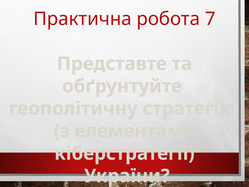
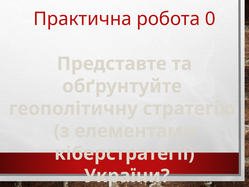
7: 7 -> 0 (210, 19)
